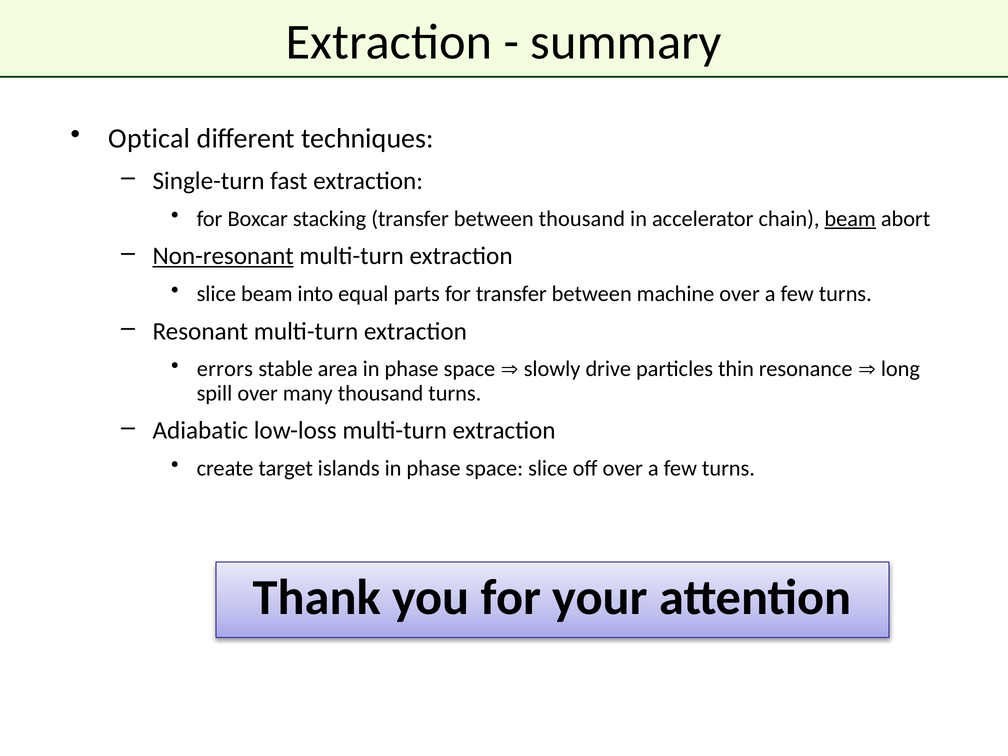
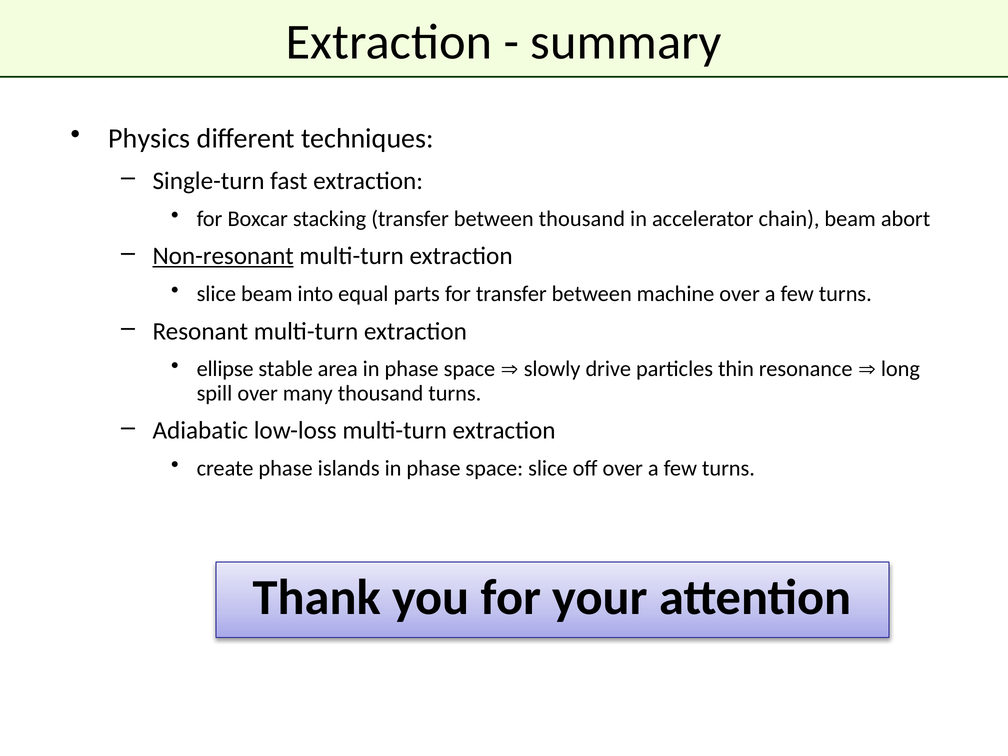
Optical: Optical -> Physics (149, 139)
beam underline: present -> none (850, 219)
errors: errors -> ellipse (225, 369)
create target: target -> phase (286, 468)
